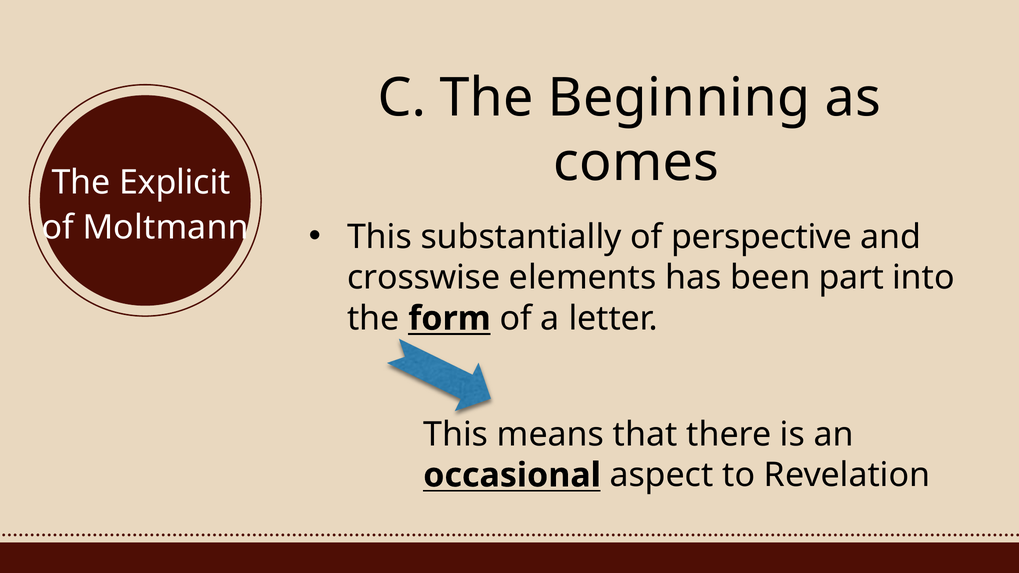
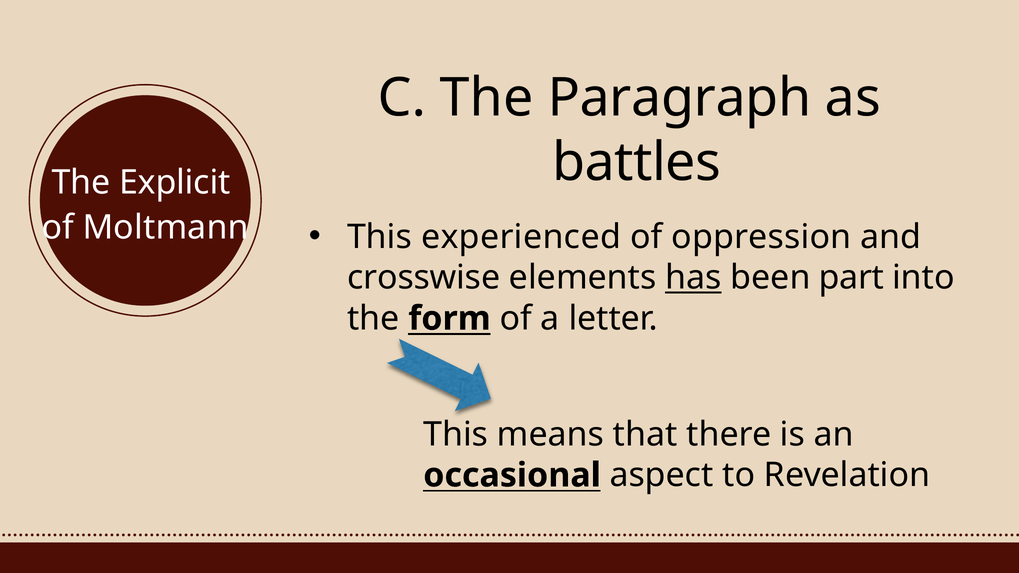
Beginning: Beginning -> Paragraph (679, 98)
comes: comes -> battles (637, 162)
substantially: substantially -> experienced (521, 237)
perspective: perspective -> oppression (761, 237)
has underline: none -> present (693, 278)
